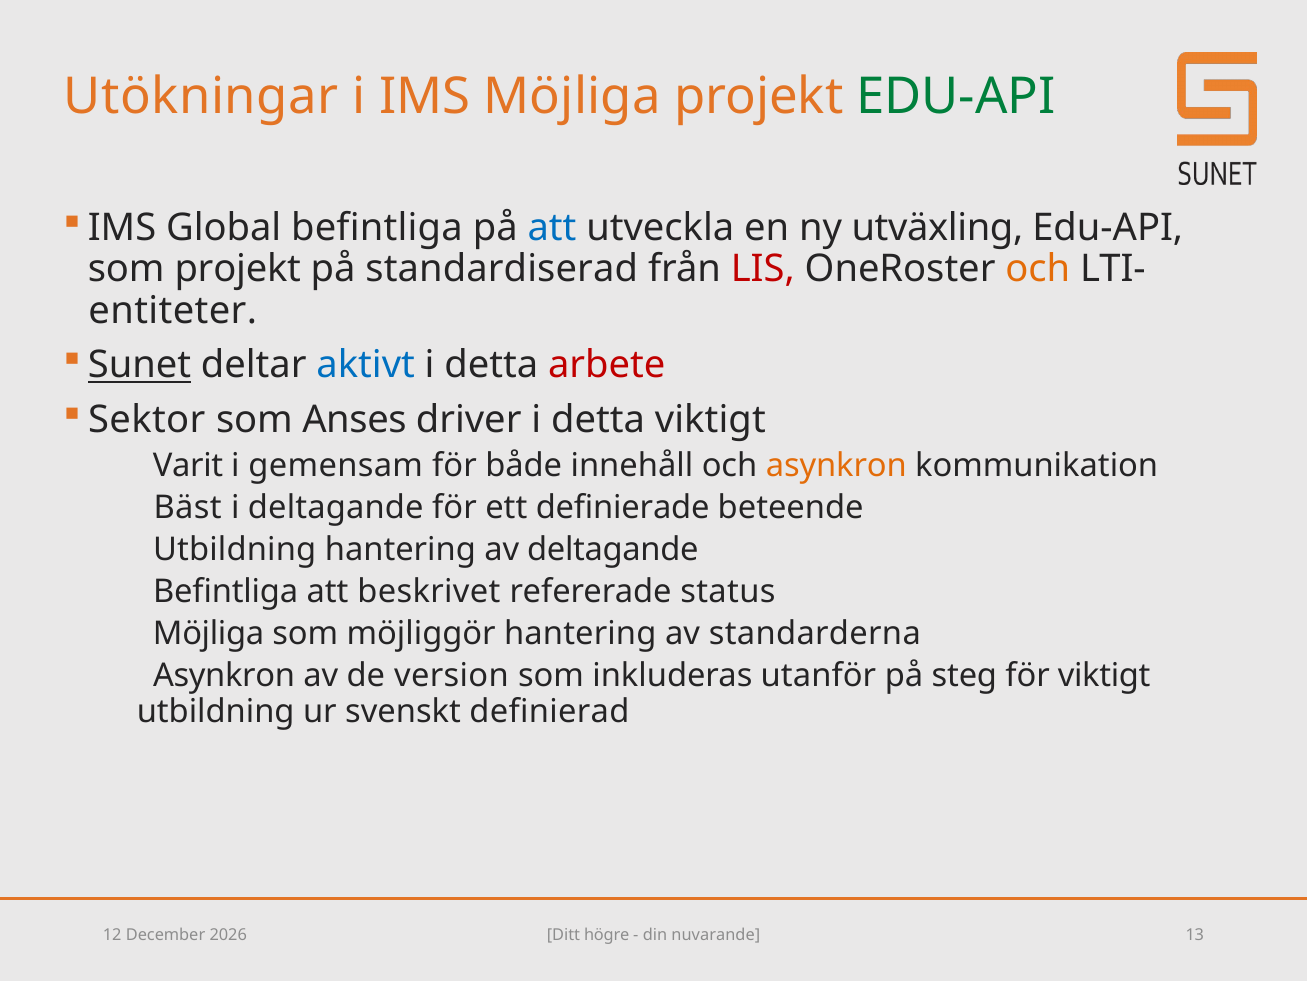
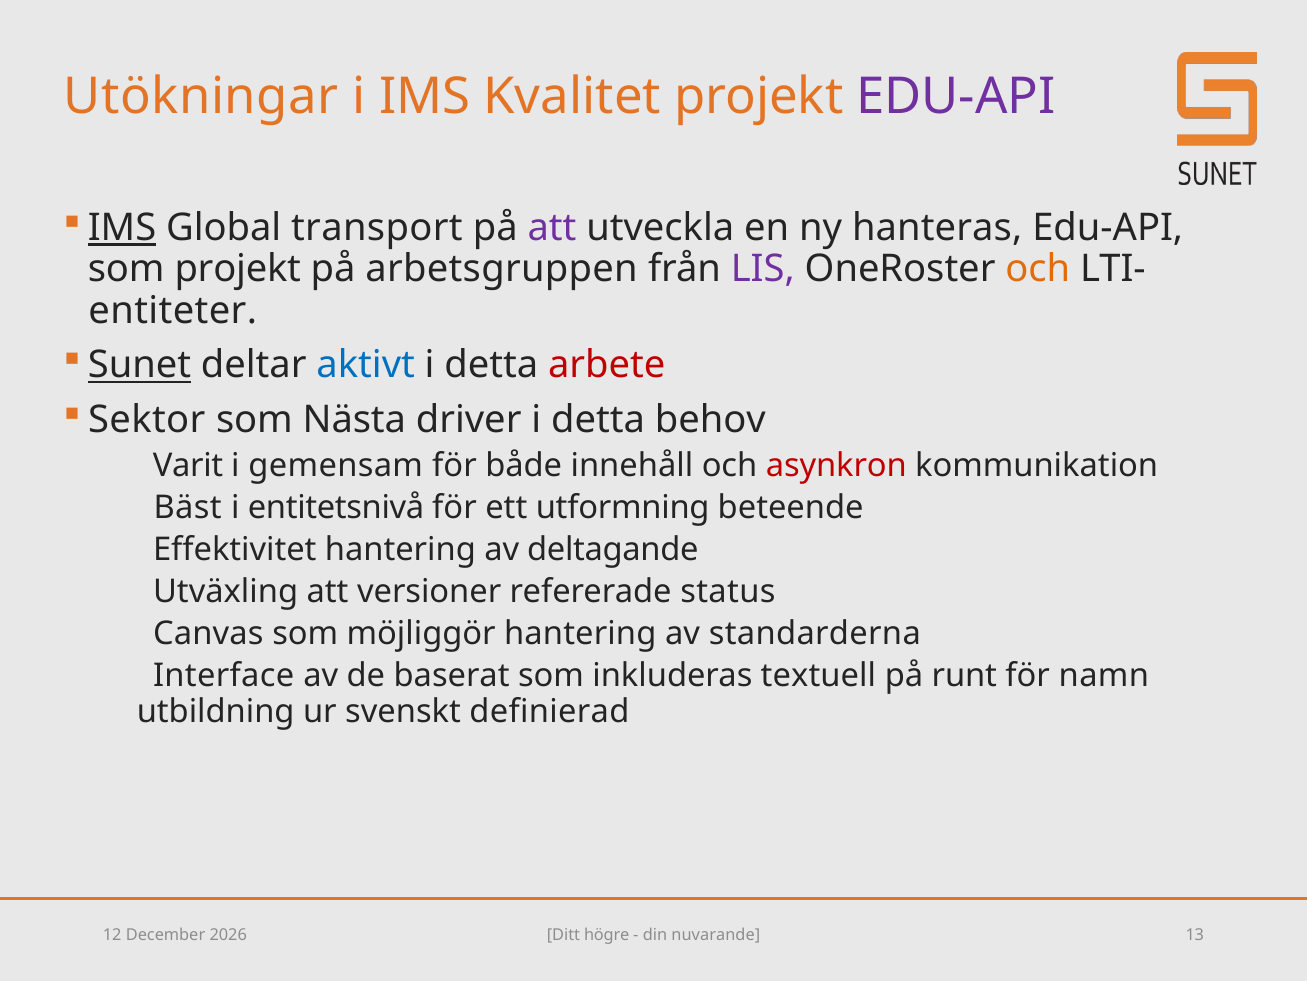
IMS Möjliga: Möjliga -> Kvalitet (572, 97)
EDU-API colour: green -> purple (956, 97)
IMS underline: none -> present (122, 228)
Global befintliga: befintliga -> transport (377, 228)
att colour: blue -> purple (552, 228)
utväxling: utväxling -> hanteras (937, 228)
standardiserad: standardiserad -> arbetsgruppen (502, 269)
LIS colour: red -> purple (763, 269)
Anses: Anses -> Nästa (354, 420)
detta viktigt: viktigt -> behov (710, 420)
asynkron colour: orange -> red (836, 465)
i deltagande: deltagande -> entitetsnivå (336, 507)
definierade: definierade -> utformning (623, 507)
Utbildning: Utbildning -> Effektivitet (235, 549)
Befintliga: Befintliga -> Utväxling (226, 591)
beskrivet: beskrivet -> versioner (429, 591)
Möjliga: Möjliga -> Canvas (208, 633)
Asynkron: Asynkron -> Interface (224, 675)
version: version -> baserat (452, 675)
utanför: utanför -> textuell (818, 675)
steg: steg -> runt (964, 675)
för viktigt: viktigt -> namn (1104, 675)
